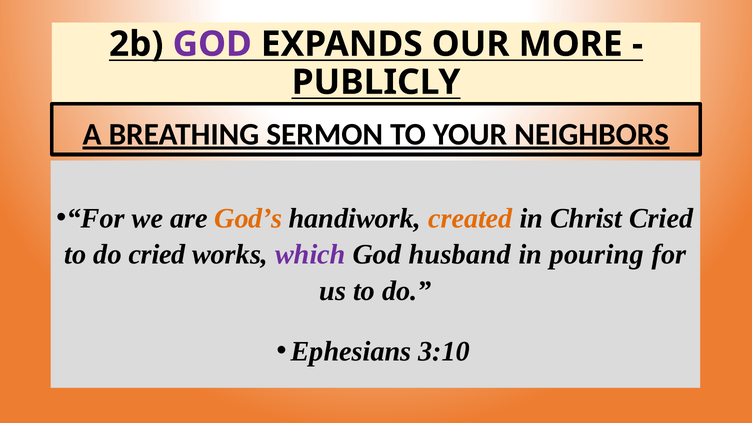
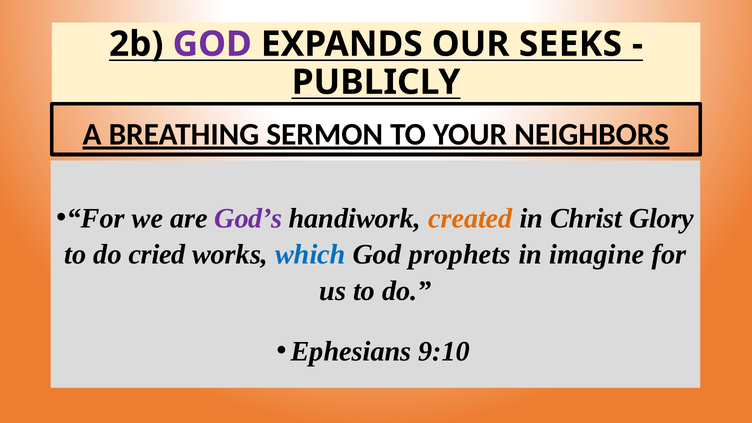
MORE: MORE -> SEEKS (570, 44)
God’s colour: orange -> purple (248, 218)
Christ Cried: Cried -> Glory (661, 218)
which colour: purple -> blue (310, 255)
husband: husband -> prophets (460, 255)
pouring: pouring -> imagine (597, 255)
3:10: 3:10 -> 9:10 (444, 351)
